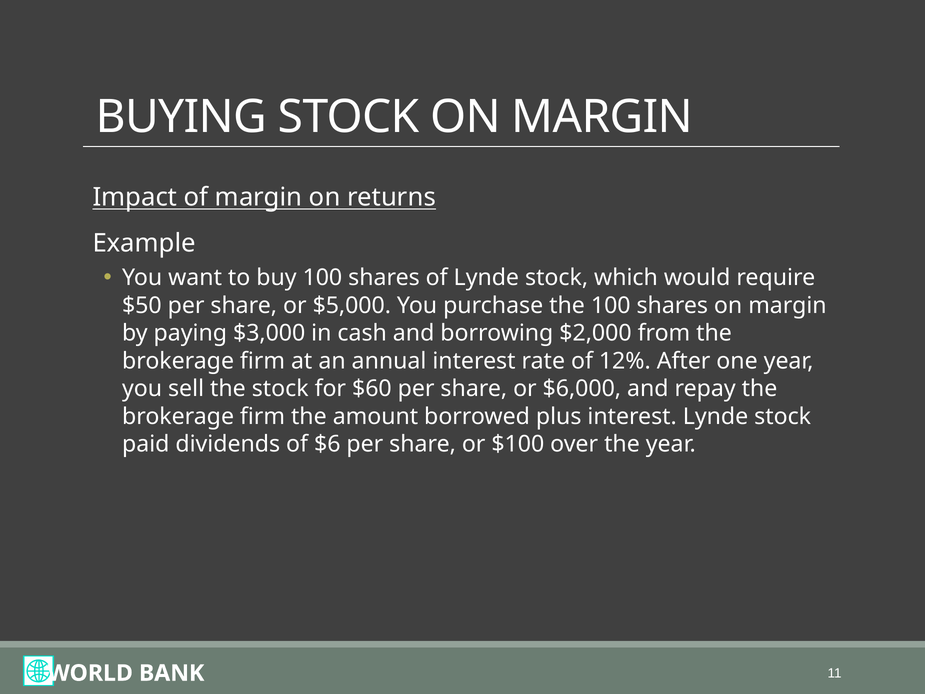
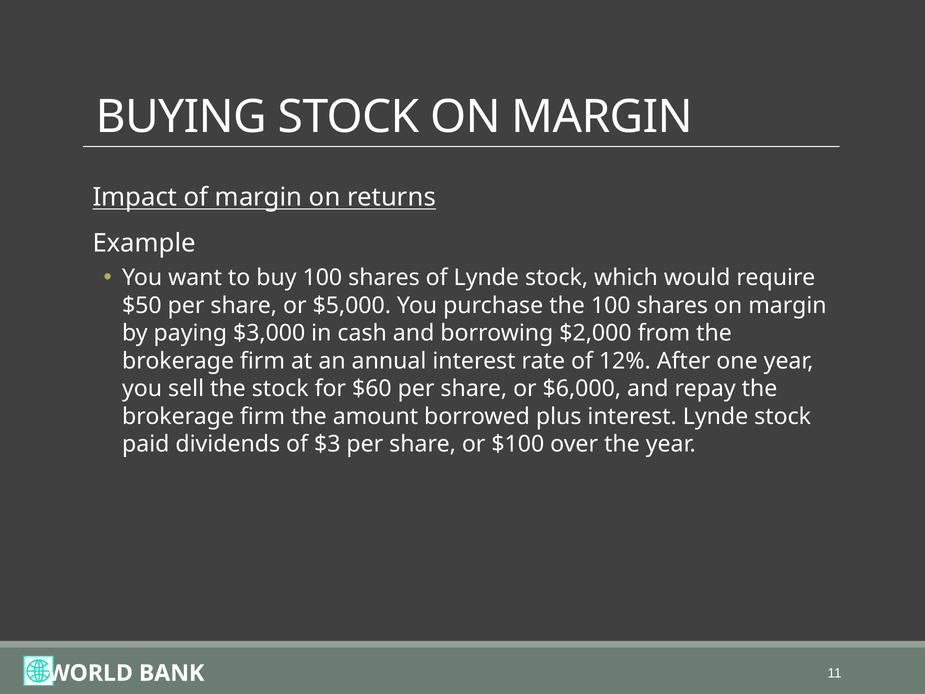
$6: $6 -> $3 (327, 444)
